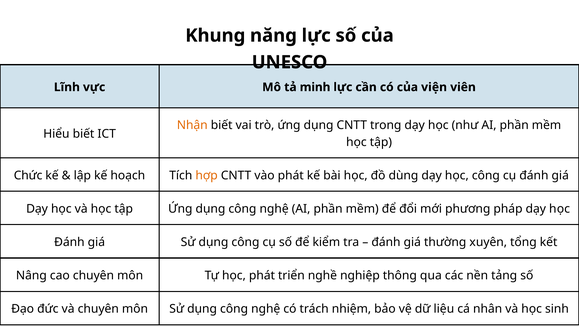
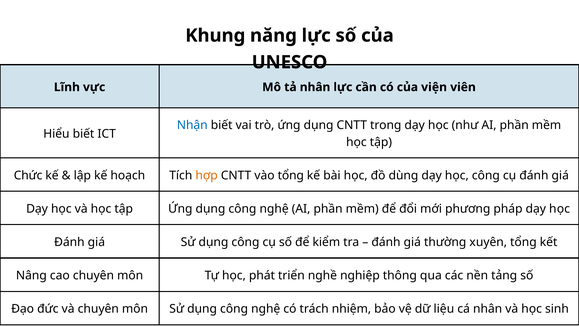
tả minh: minh -> nhân (315, 87)
Nhận colour: orange -> blue (192, 125)
vào phát: phát -> tổng (291, 175)
